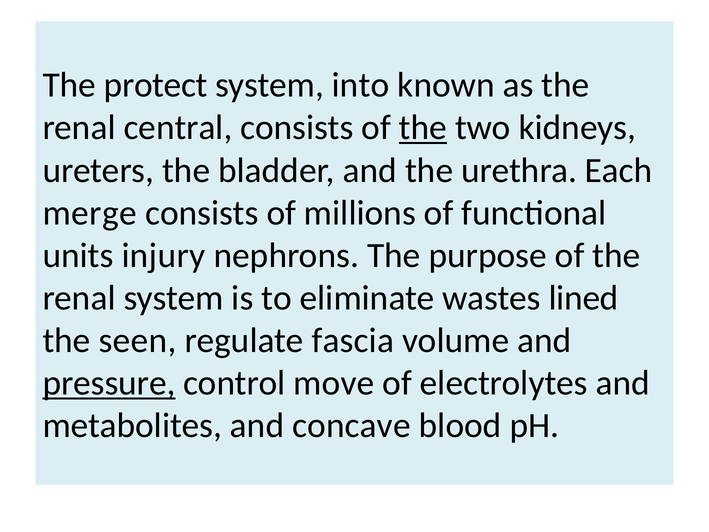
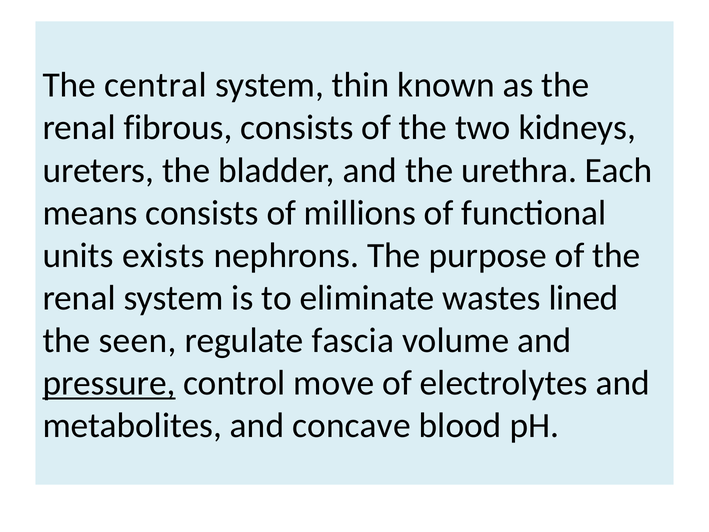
protect: protect -> central (155, 85)
into: into -> thin (361, 85)
central: central -> fibrous (178, 128)
the underline: present -> none (423, 128)
merge: merge -> means (90, 213)
injury: injury -> exists (163, 255)
